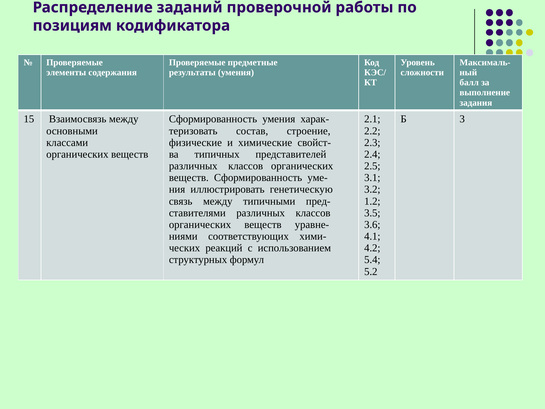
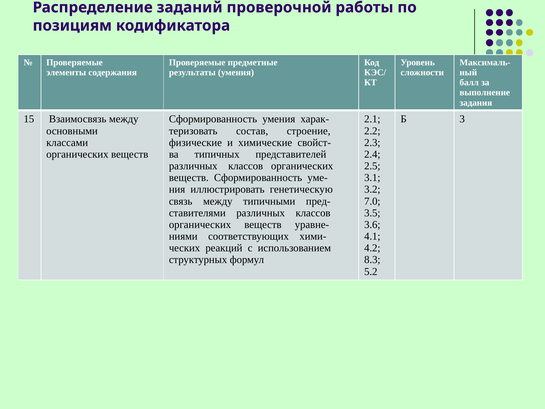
1.2: 1.2 -> 7.0 (372, 201)
5.4: 5.4 -> 8.3 (372, 260)
